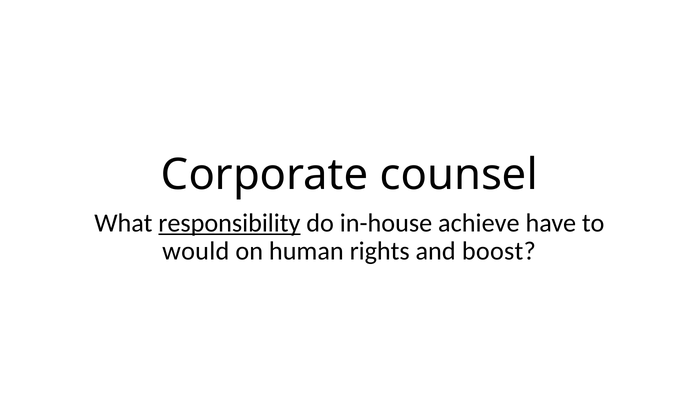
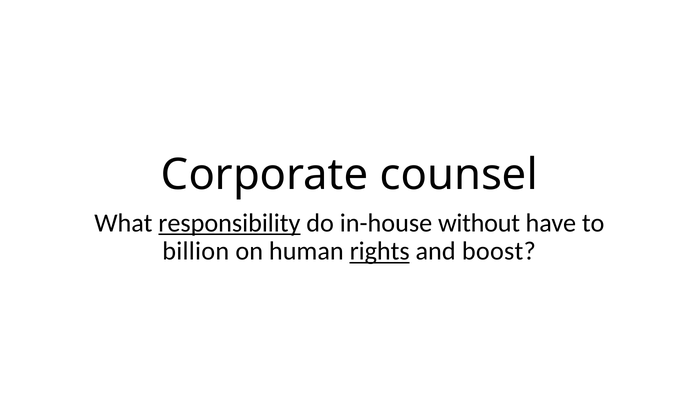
achieve: achieve -> without (479, 223)
would: would -> billion (196, 251)
rights underline: none -> present (380, 251)
